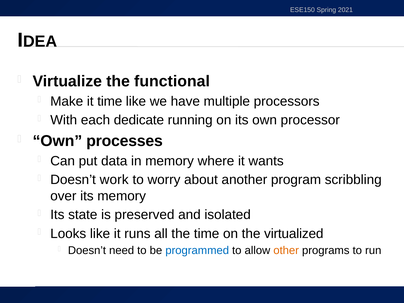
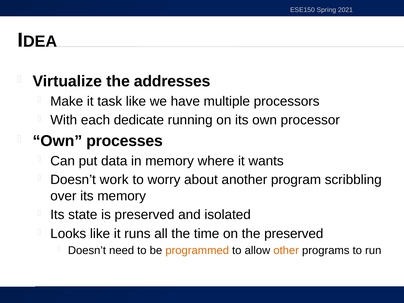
functional: functional -> addresses (172, 81)
it time: time -> task (110, 101)
the virtualized: virtualized -> preserved (294, 234)
programmed colour: blue -> orange (197, 251)
